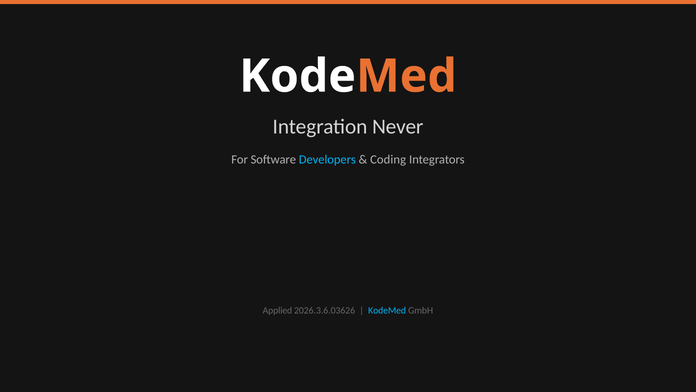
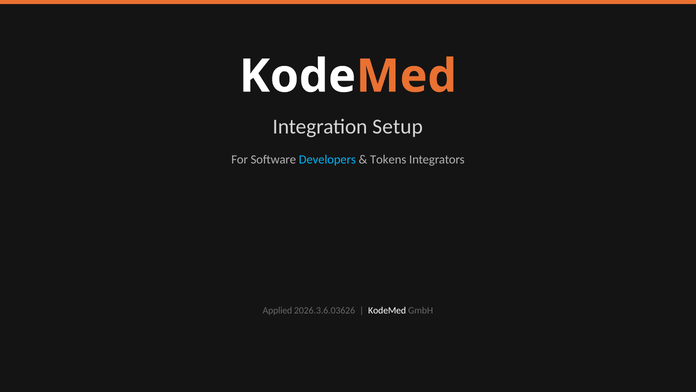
Never: Never -> Setup (398, 127)
Coding: Coding -> Tokens (388, 159)
KodeMed colour: light blue -> white (387, 310)
